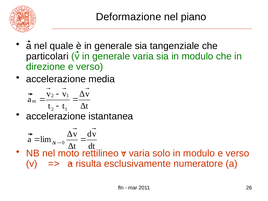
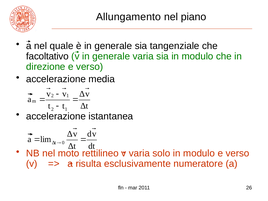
Deformazione: Deformazione -> Allungamento (129, 17)
particolari: particolari -> facoltativo (47, 56)
